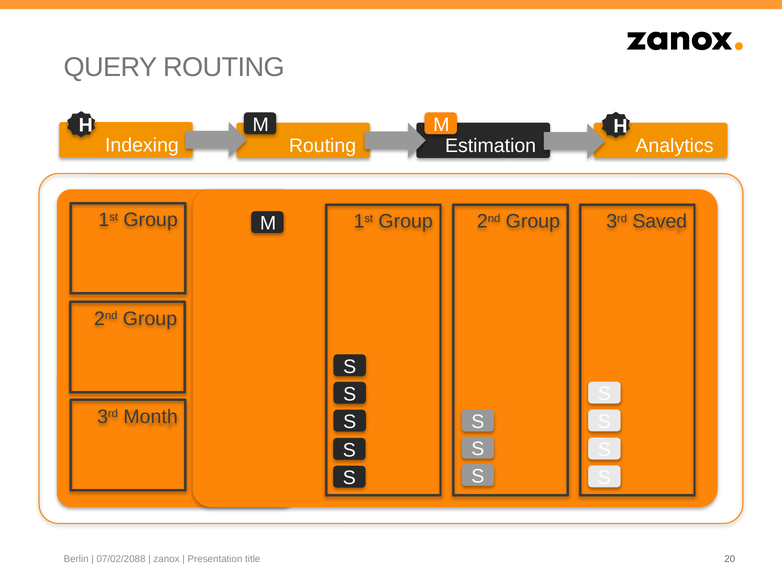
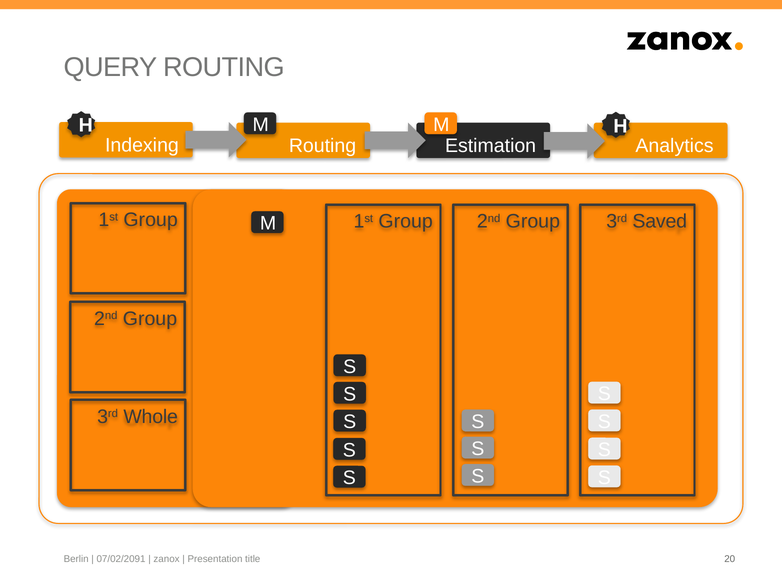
Month: Month -> Whole (151, 417)
07/02/2088: 07/02/2088 -> 07/02/2091 (121, 560)
